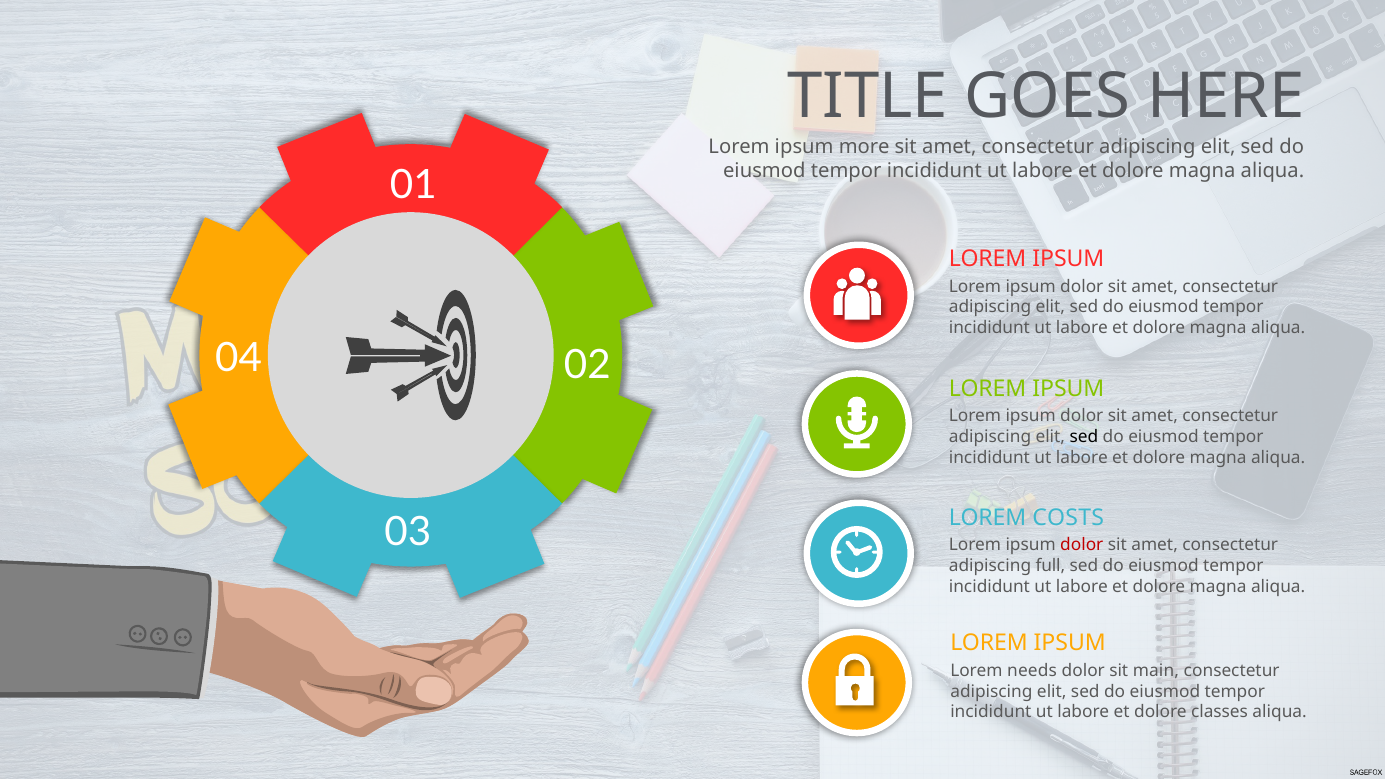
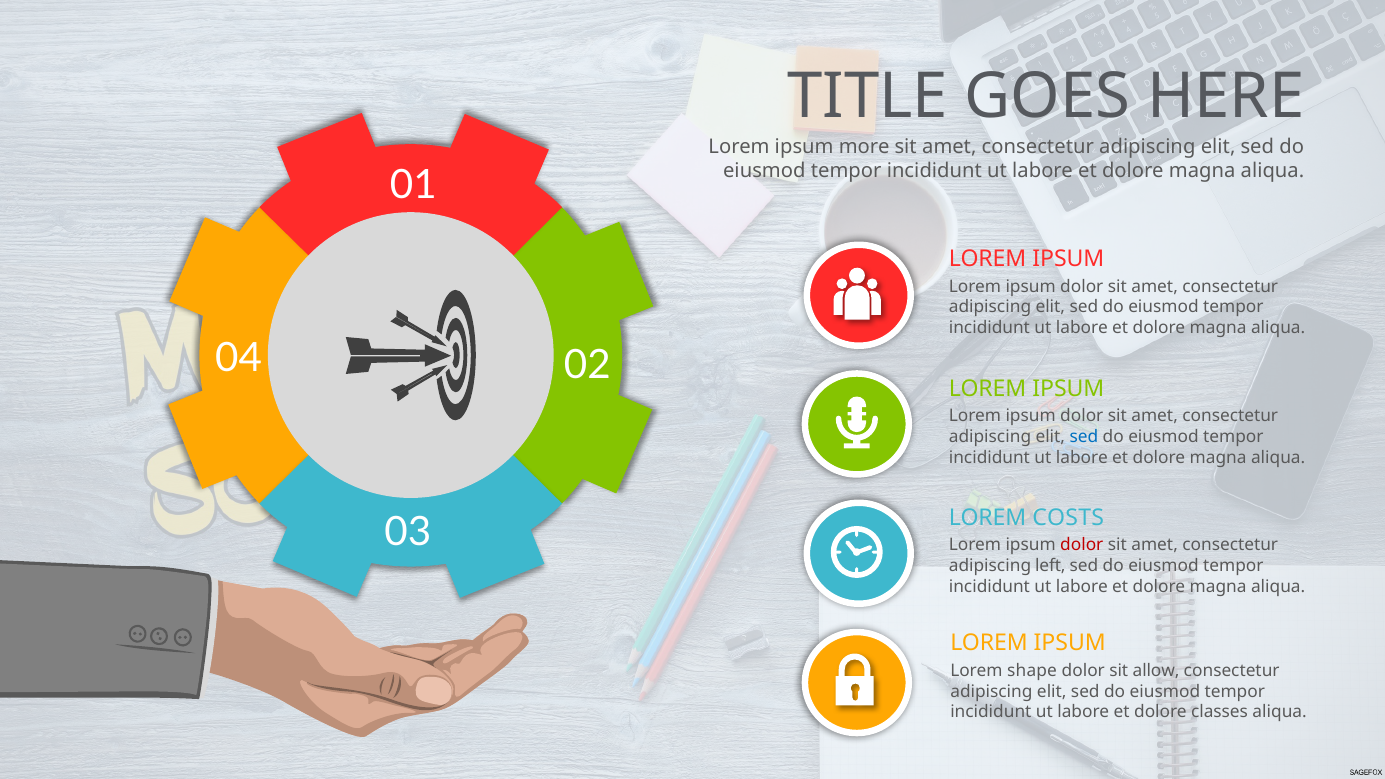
sed colour: black -> blue (1084, 437)
full: full -> left (1050, 566)
needs: needs -> shape (1032, 671)
main: main -> allow (1156, 671)
